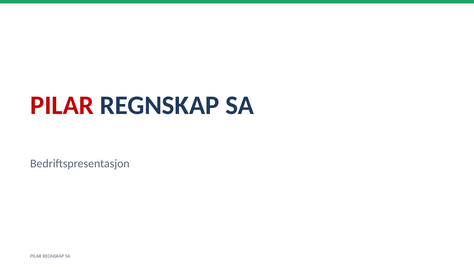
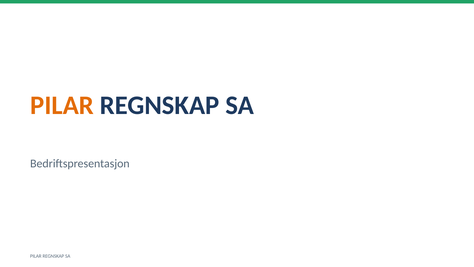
PILAR colour: red -> orange (62, 105)
